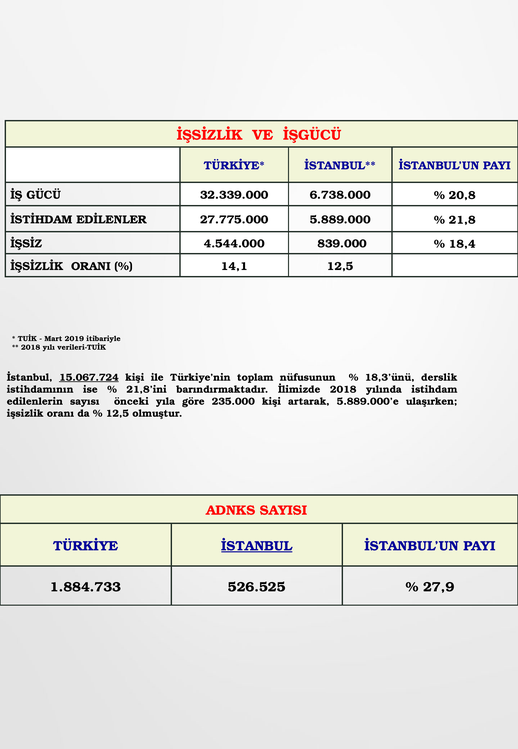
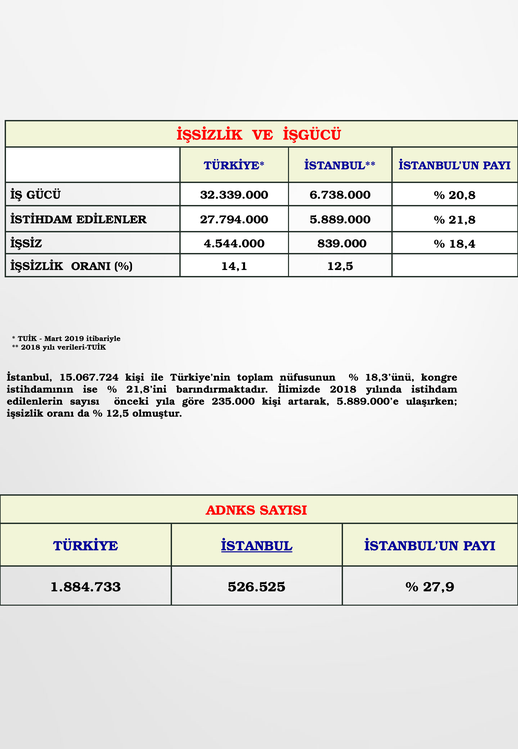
27.775.000: 27.775.000 -> 27.794.000 (234, 220)
15.067.724 underline: present -> none (89, 377)
derslik: derslik -> kongre (439, 377)
